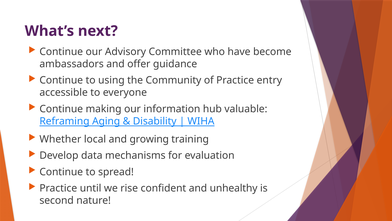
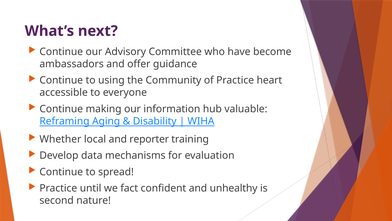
entry: entry -> heart (269, 80)
growing: growing -> reporter (149, 139)
rise: rise -> fact (129, 188)
